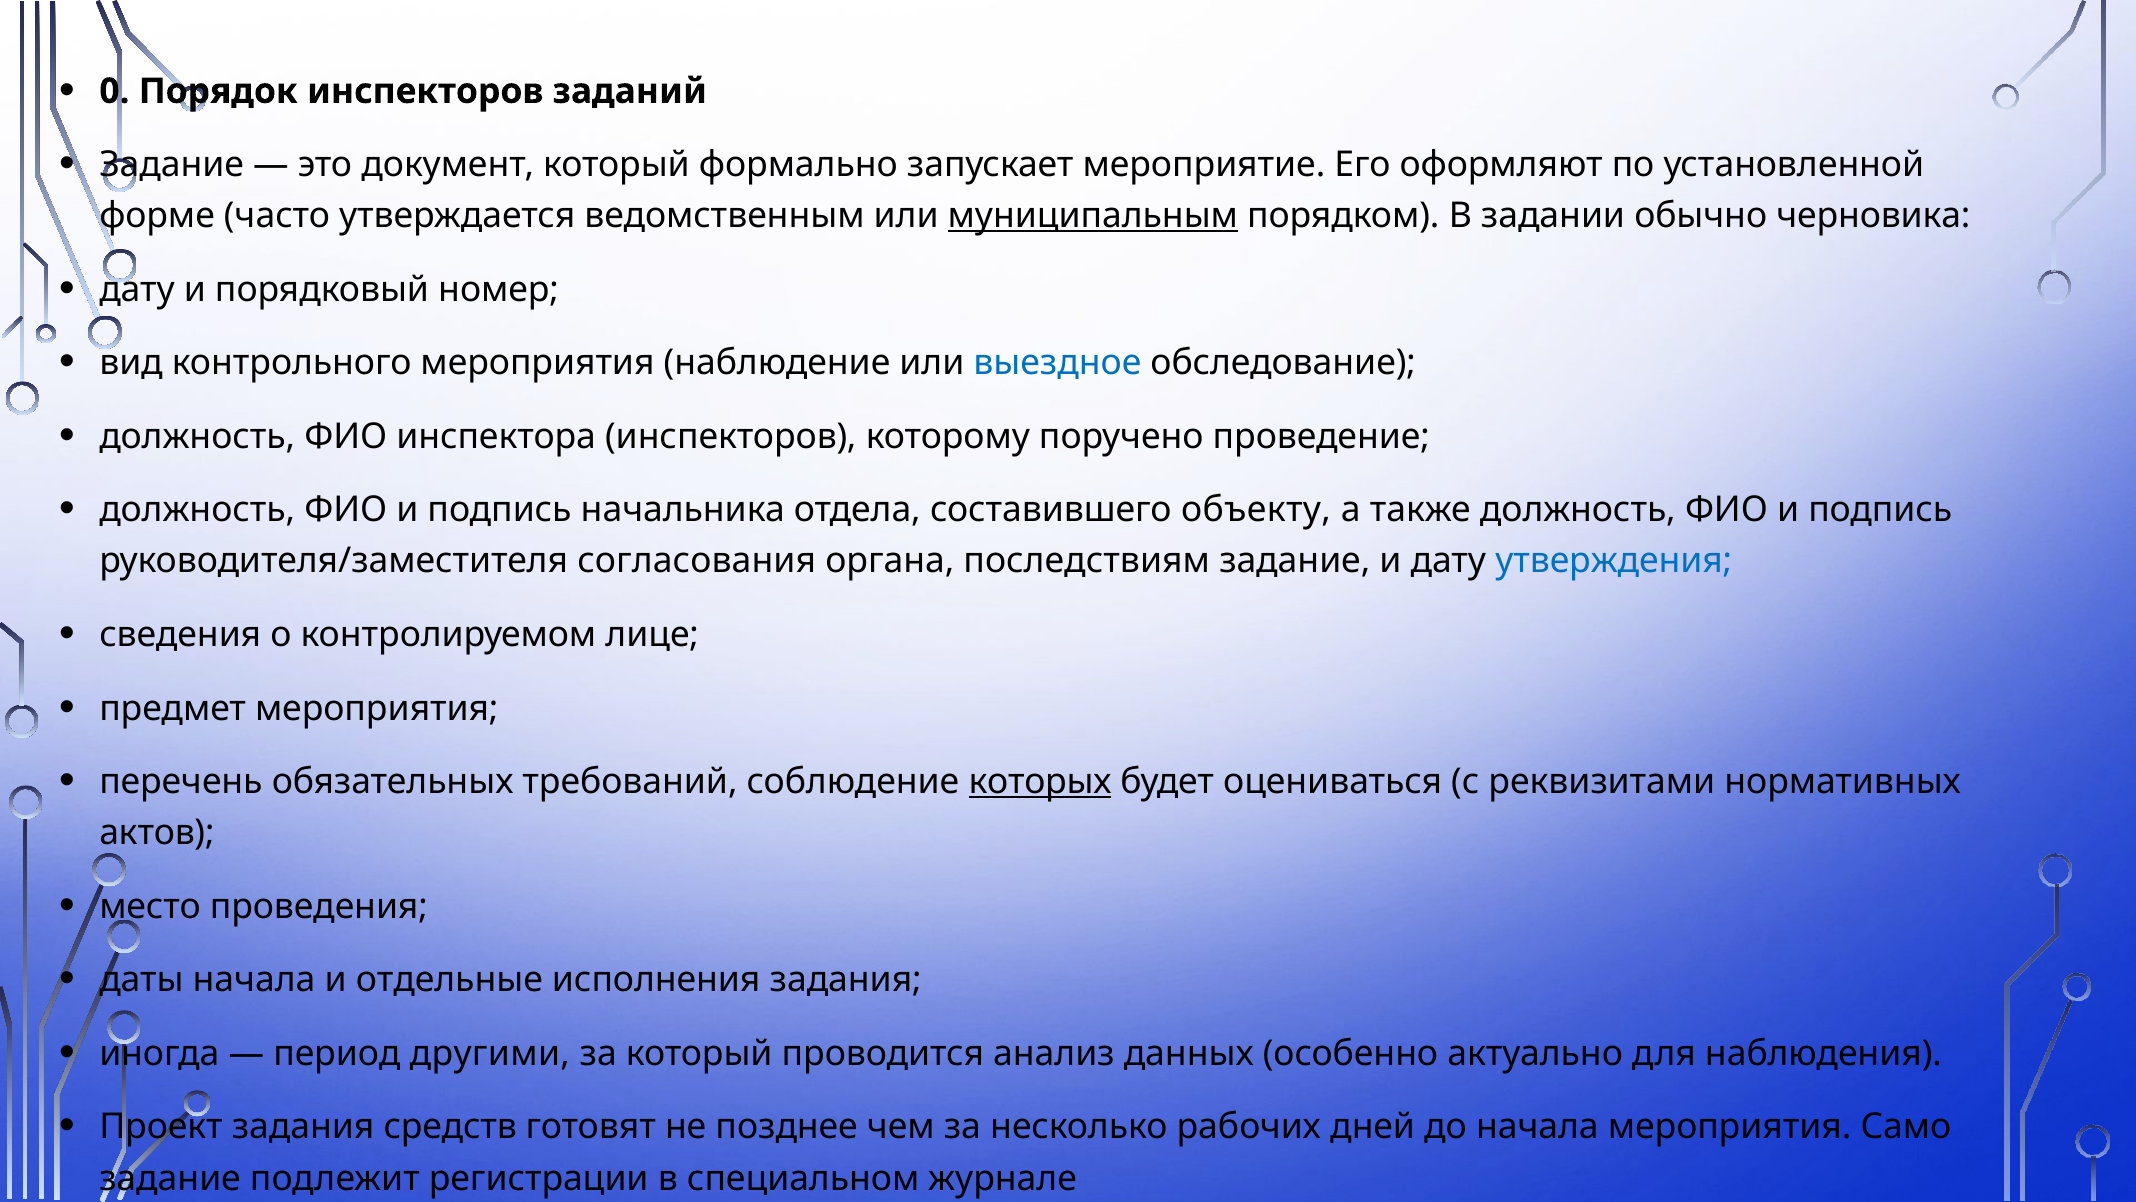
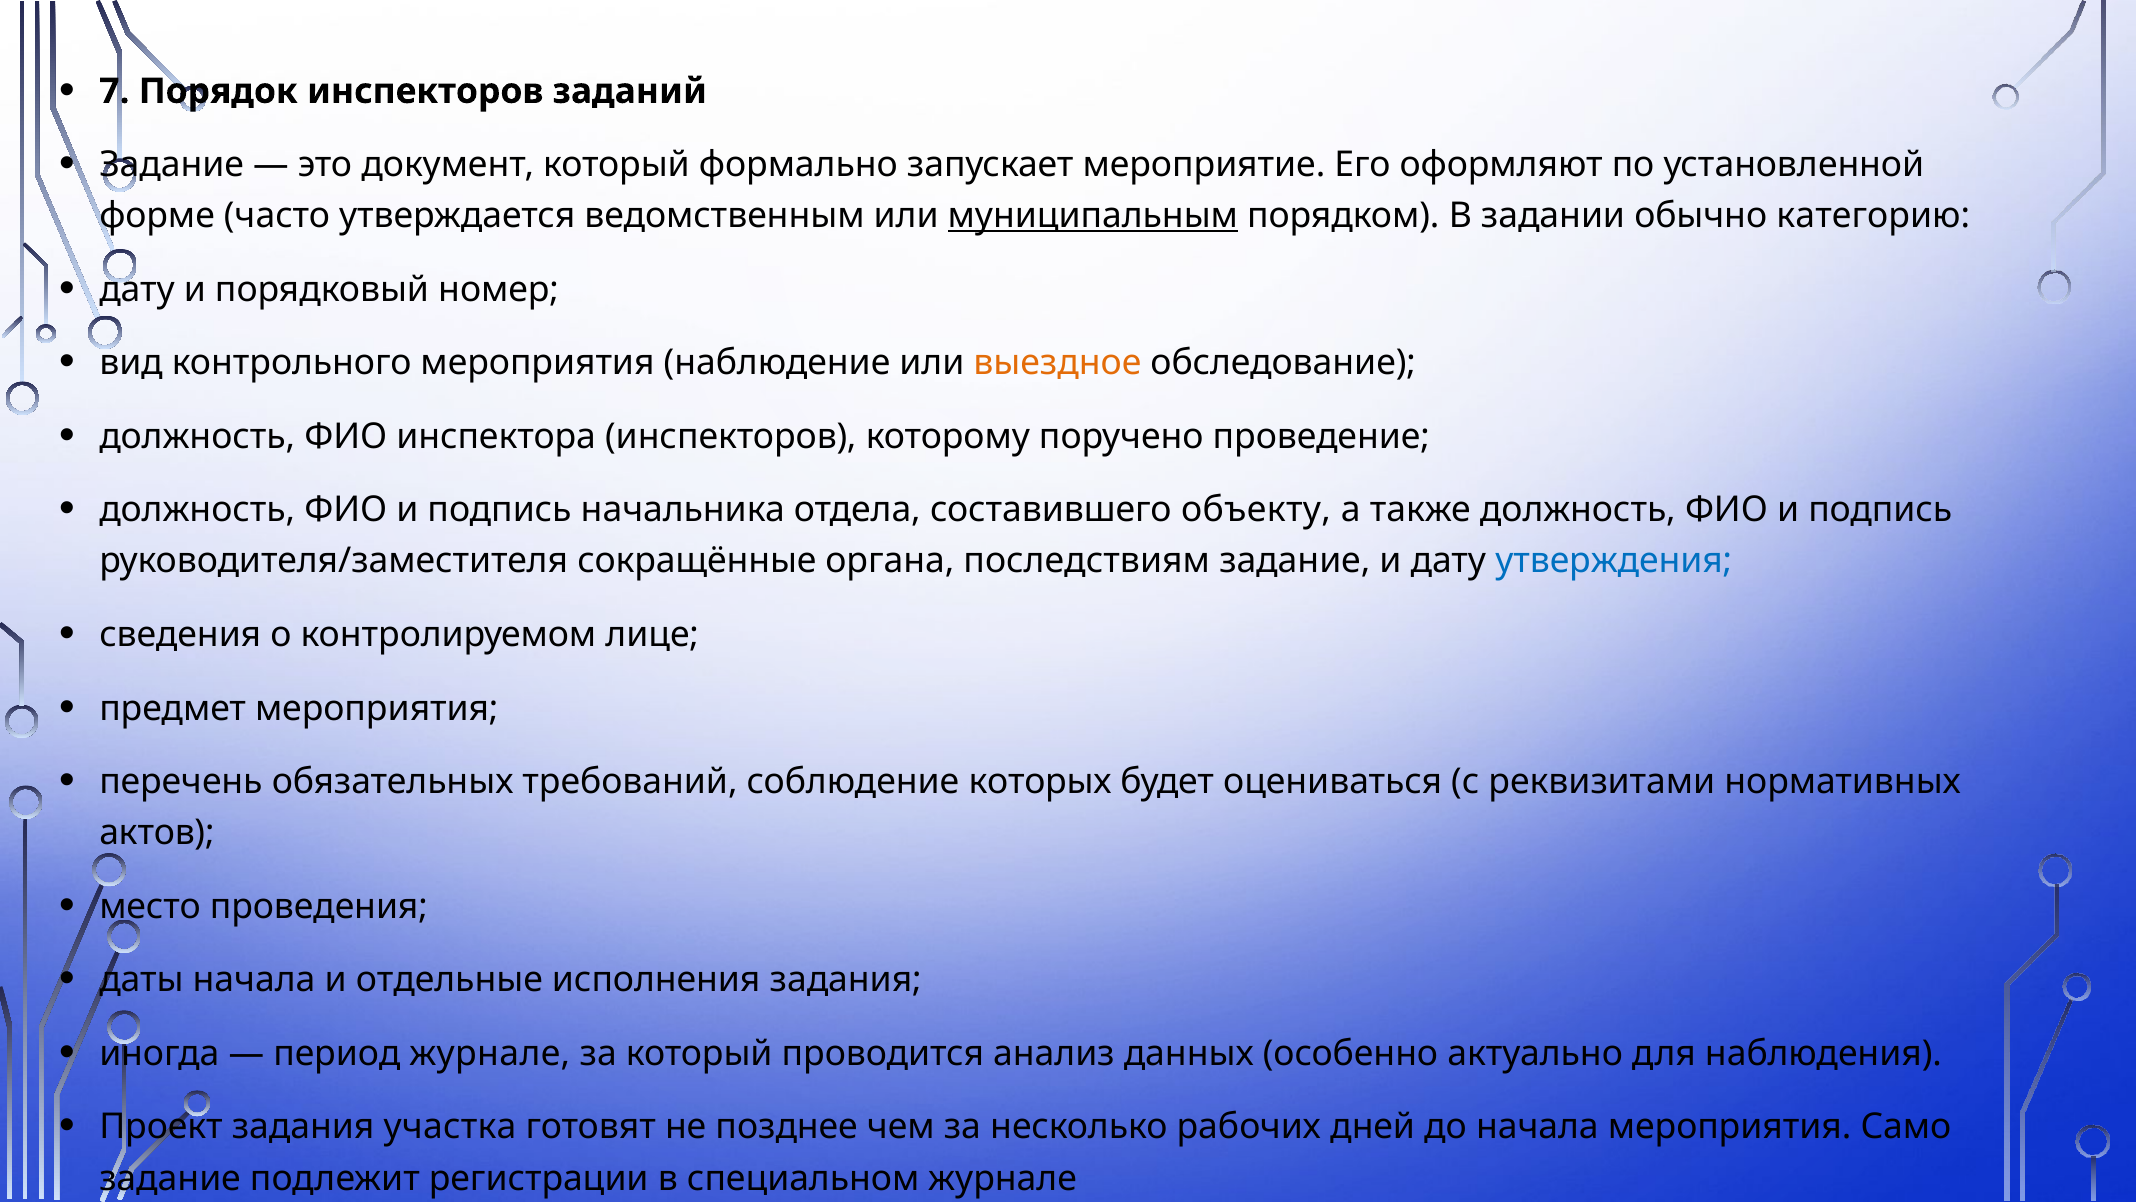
0: 0 -> 7 (114, 91)
черновика: черновика -> категорию (1873, 216)
выездное colour: blue -> orange (1057, 363)
согласования: согласования -> сокращённые (697, 561)
которых underline: present -> none (1040, 781)
период другими: другими -> журнале (490, 1053)
средств: средств -> участка (450, 1127)
